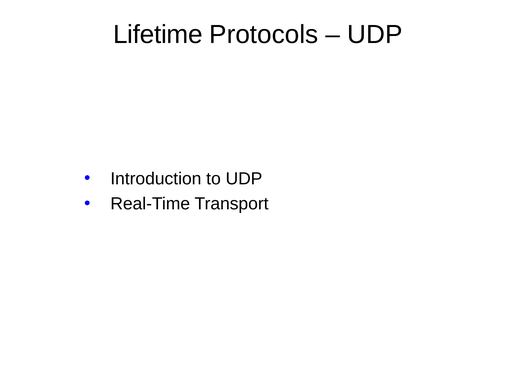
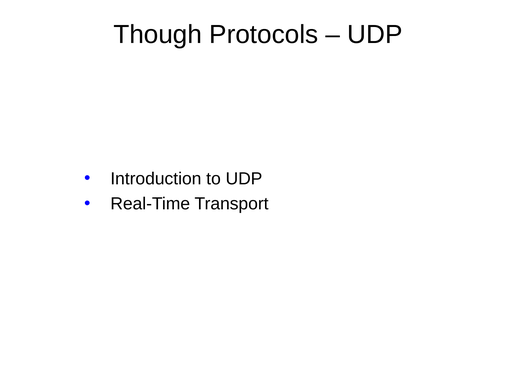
Lifetime: Lifetime -> Though (158, 35)
